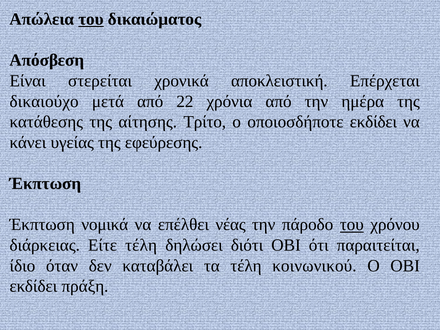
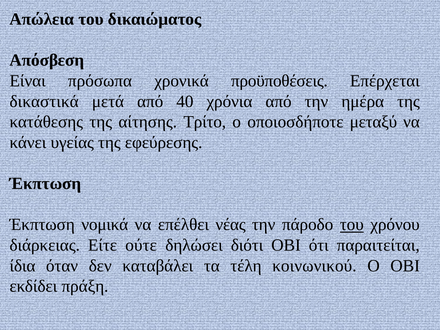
του underline: present -> none (91, 19)
στερείται: στερείται -> πρόσωπα (100, 81)
αποκλειστική: αποκλειστική -> προϋποθέσεις (279, 81)
δικαιούχο: δικαιούχο -> δικαστικά (44, 101)
22: 22 -> 40 (185, 101)
οποιοσδήποτε εκδίδει: εκδίδει -> μεταξύ (373, 122)
Είτε τέλη: τέλη -> ούτε (141, 245)
ίδιο: ίδιο -> ίδια (22, 266)
